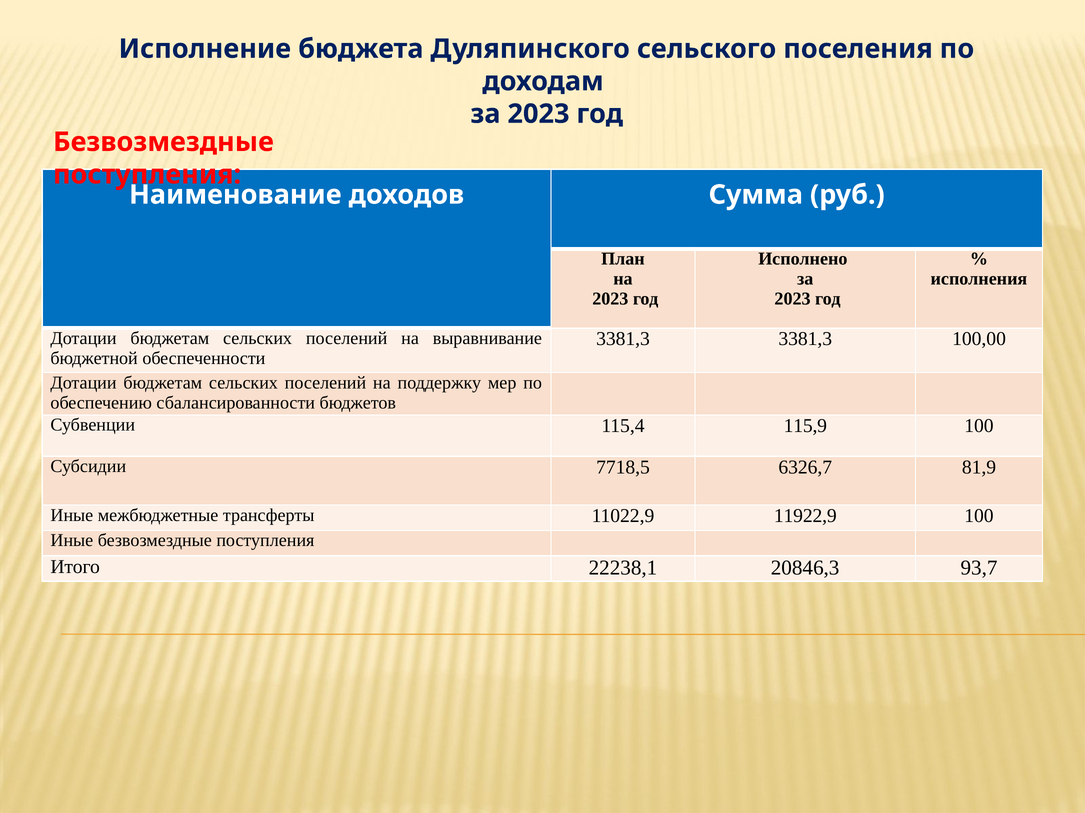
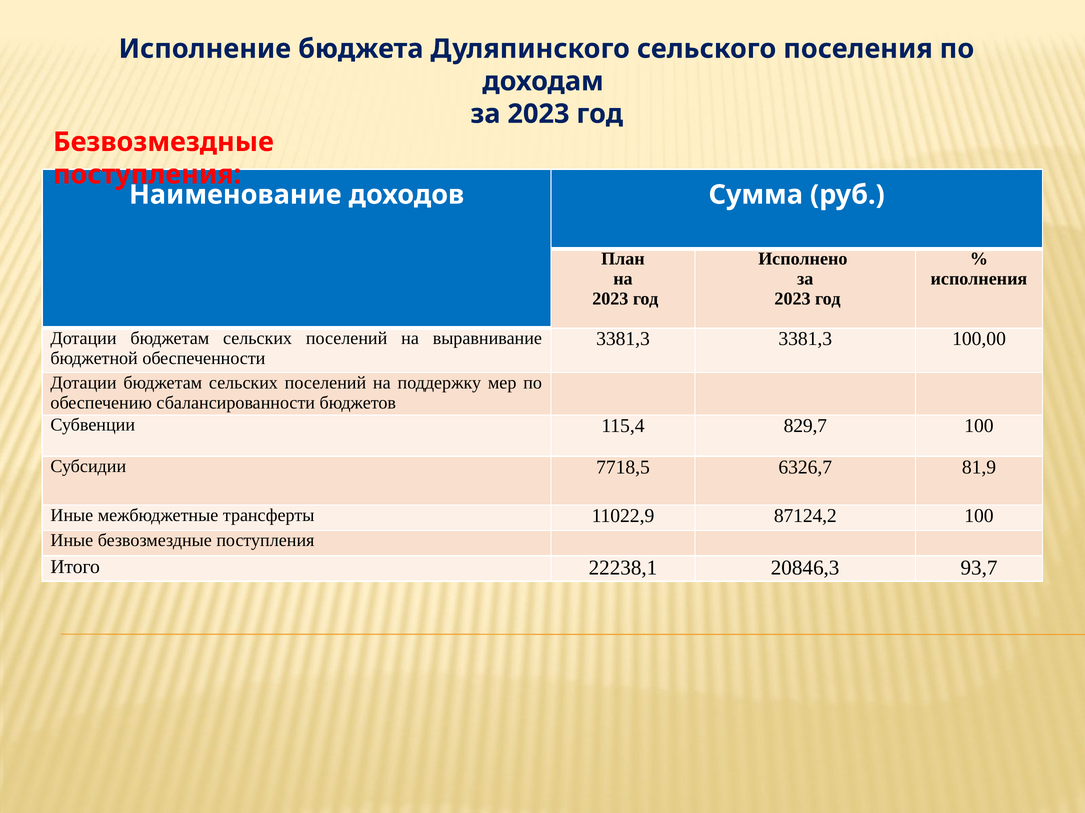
115,9: 115,9 -> 829,7 (805, 426)
11922,9: 11922,9 -> 87124,2 (805, 516)
